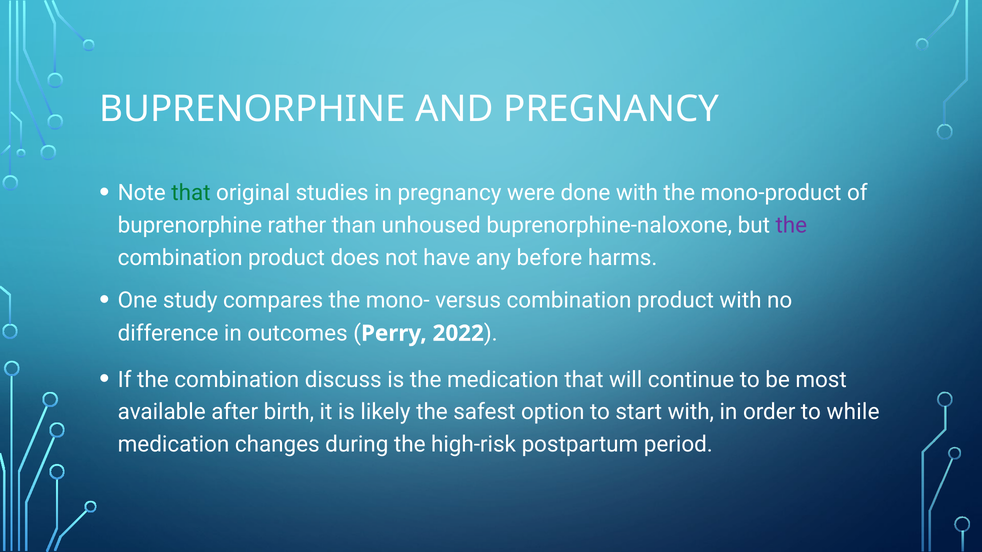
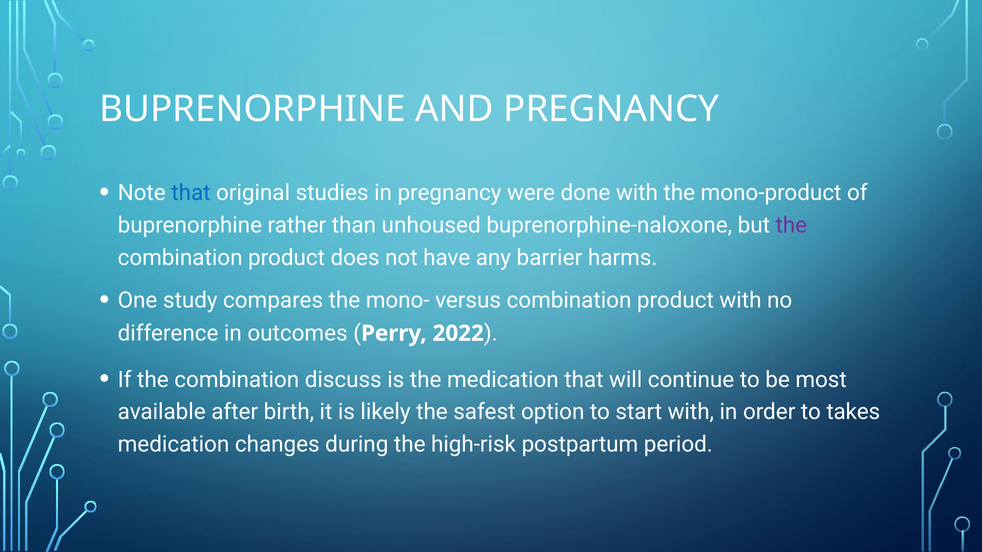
that colour: green -> blue (191, 193)
before: before -> barrier (549, 258)
while: while -> takes (853, 412)
